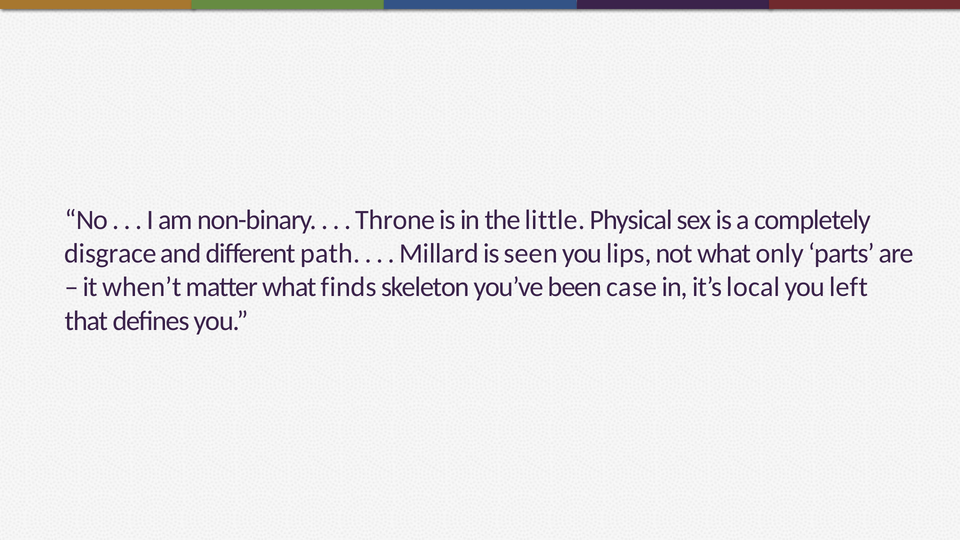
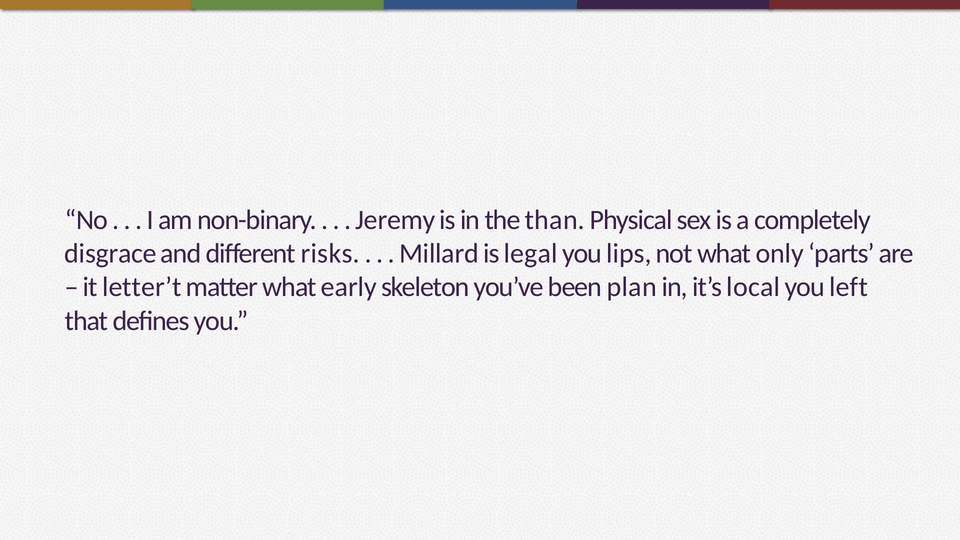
Throne: Throne -> Jeremy (395, 220)
little: little -> than (555, 220)
path: path -> risks (330, 254)
seen: seen -> legal (531, 254)
when’t: when’t -> letter’t (142, 287)
finds: finds -> early (349, 287)
case: case -> plan (632, 287)
